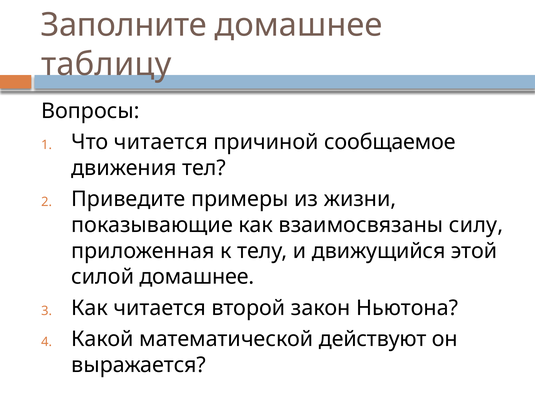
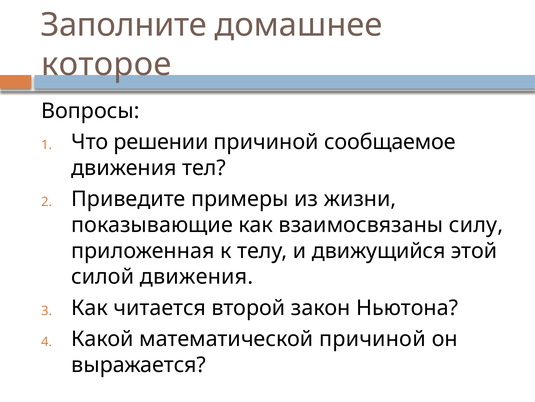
таблицу: таблицу -> которое (106, 64)
Что читается: читается -> решении (161, 142)
силой домашнее: домашнее -> движения (197, 276)
математической действуют: действуют -> причиной (372, 338)
